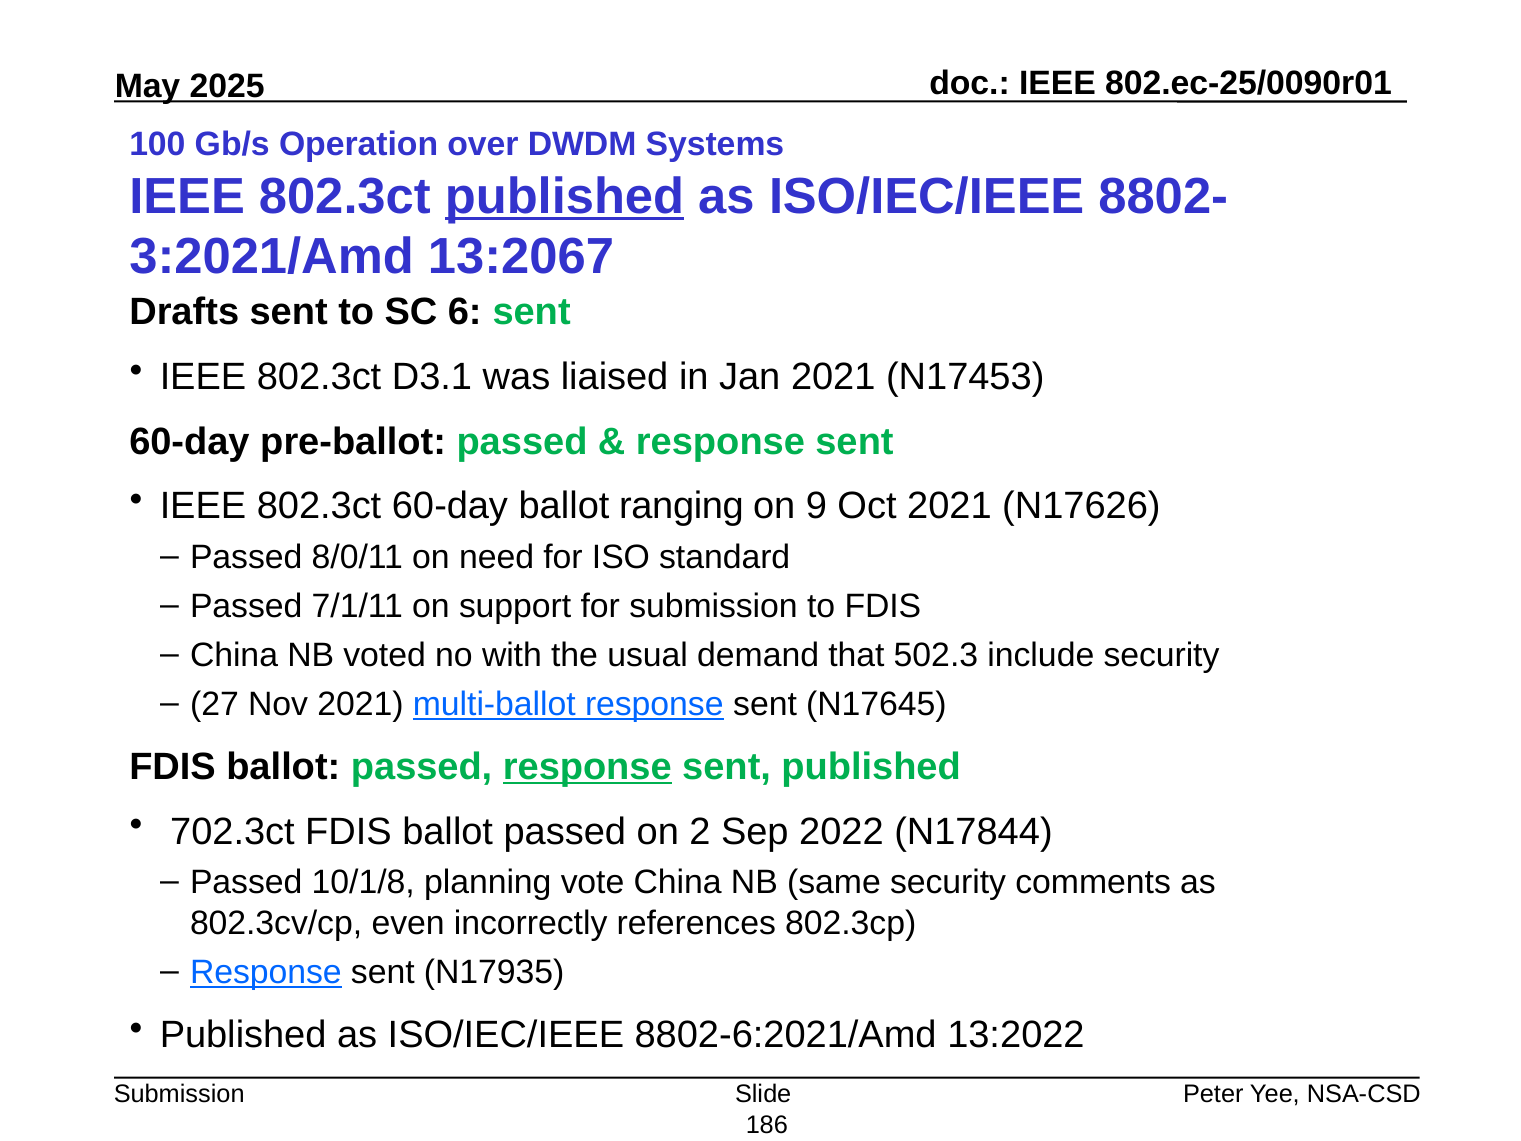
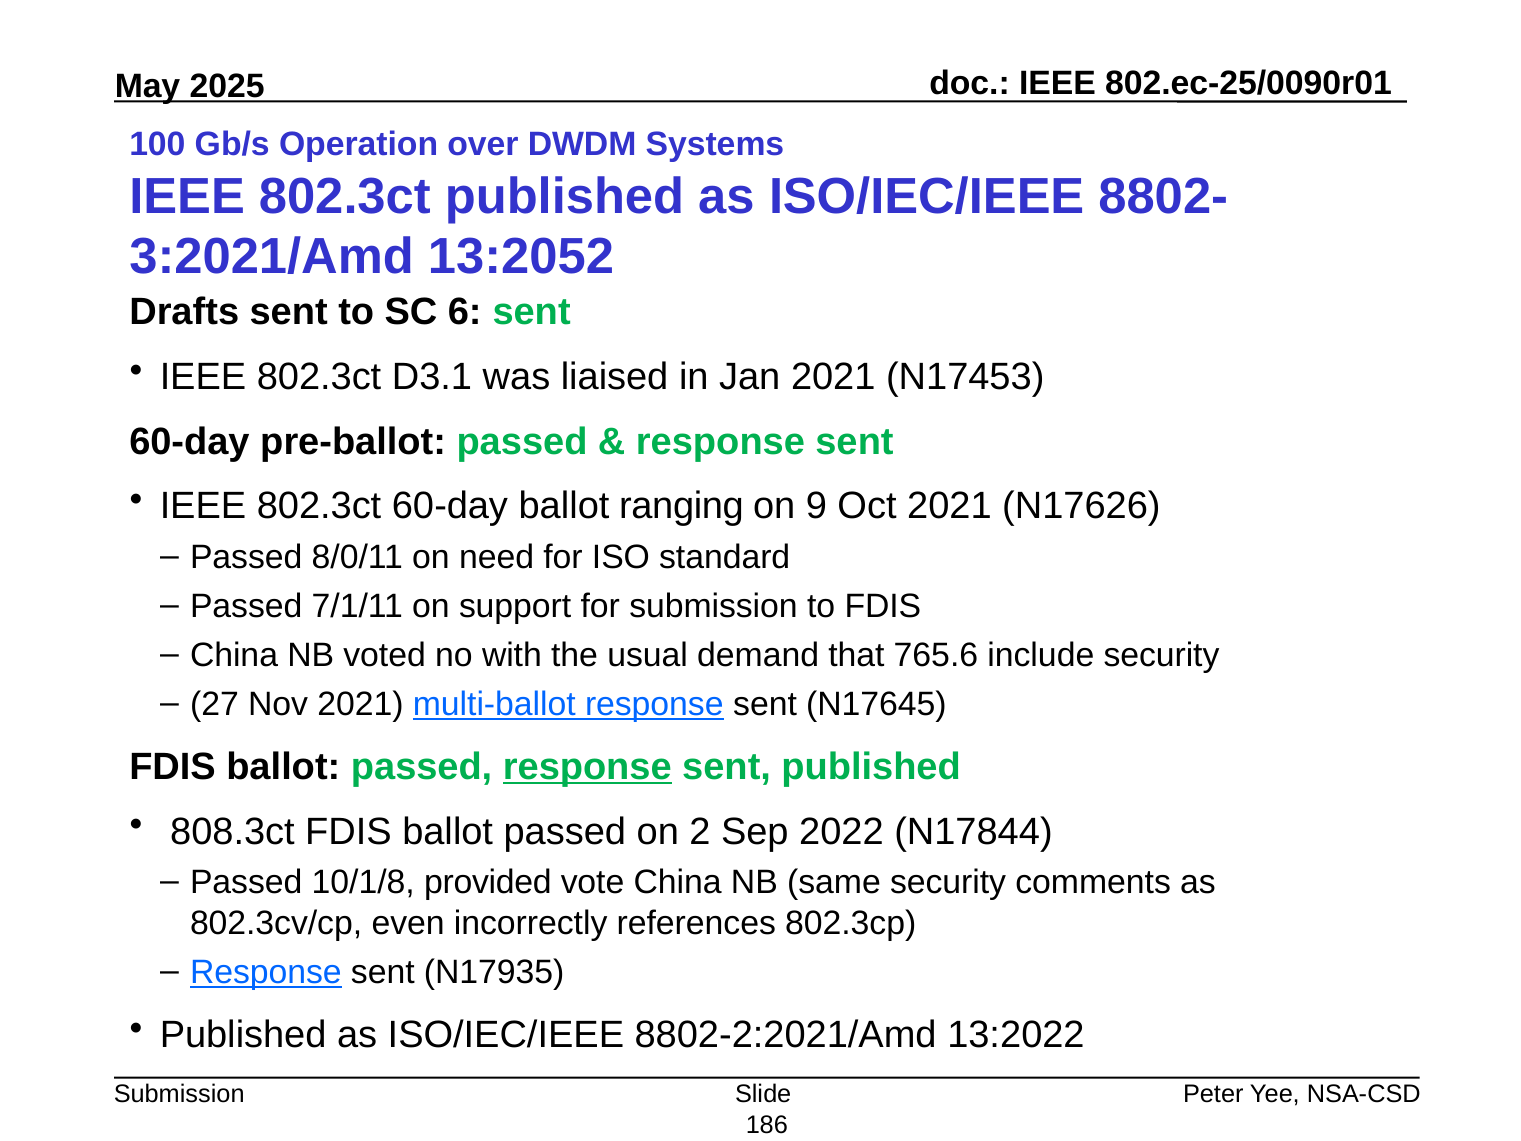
published underline: present -> none (565, 196)
13:2067: 13:2067 -> 13:2052 (521, 257)
502.3: 502.3 -> 765.6 (936, 655)
702.3ct: 702.3ct -> 808.3ct (232, 831)
planning: planning -> provided (488, 883)
8802-6:2021/Amd: 8802-6:2021/Amd -> 8802-2:2021/Amd (786, 1034)
